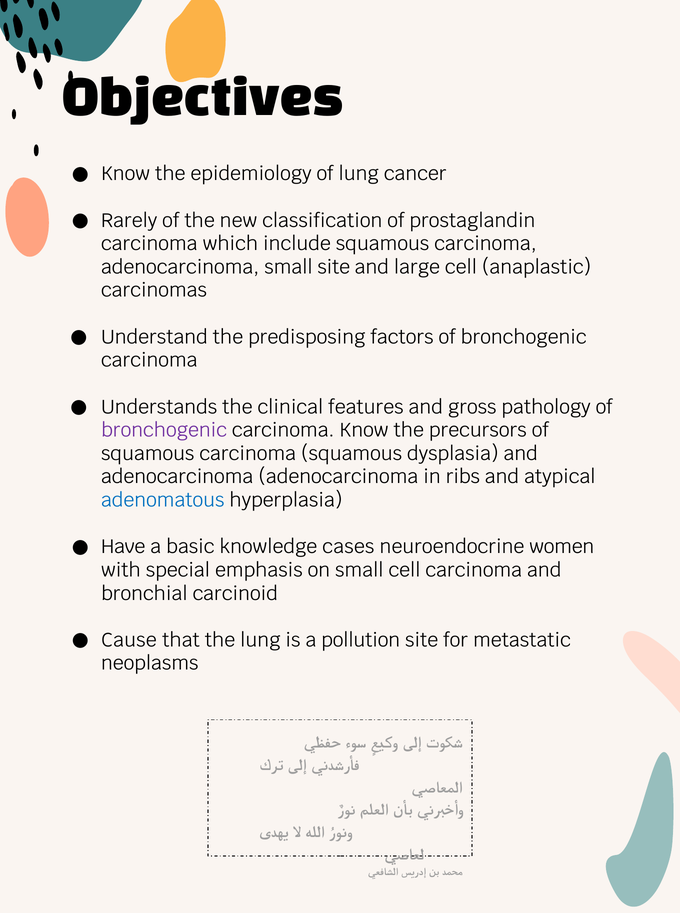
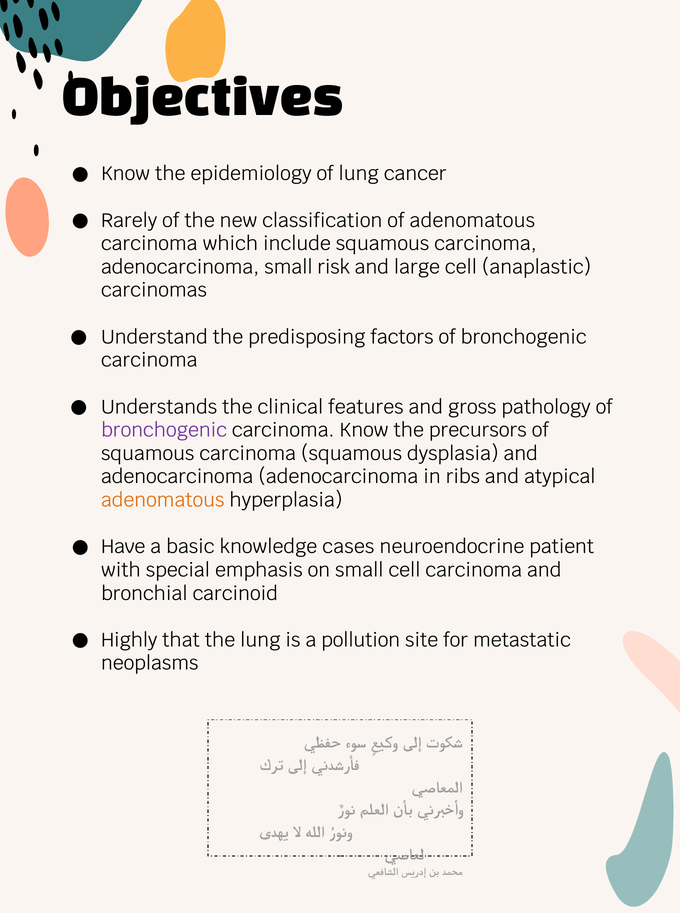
of prostaglandin: prostaglandin -> adenomatous (472, 221)
small site: site -> risk (334, 267)
adenomatous colour: blue -> orange (163, 500)
women: women -> patient (562, 547)
Cause: Cause -> Highly (129, 640)
